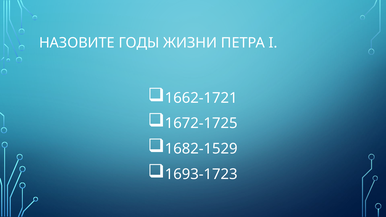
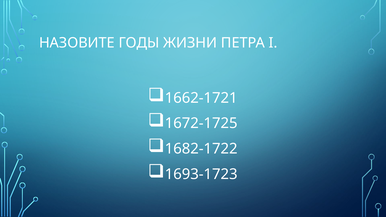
1682-1529: 1682-1529 -> 1682-1722 (201, 149)
